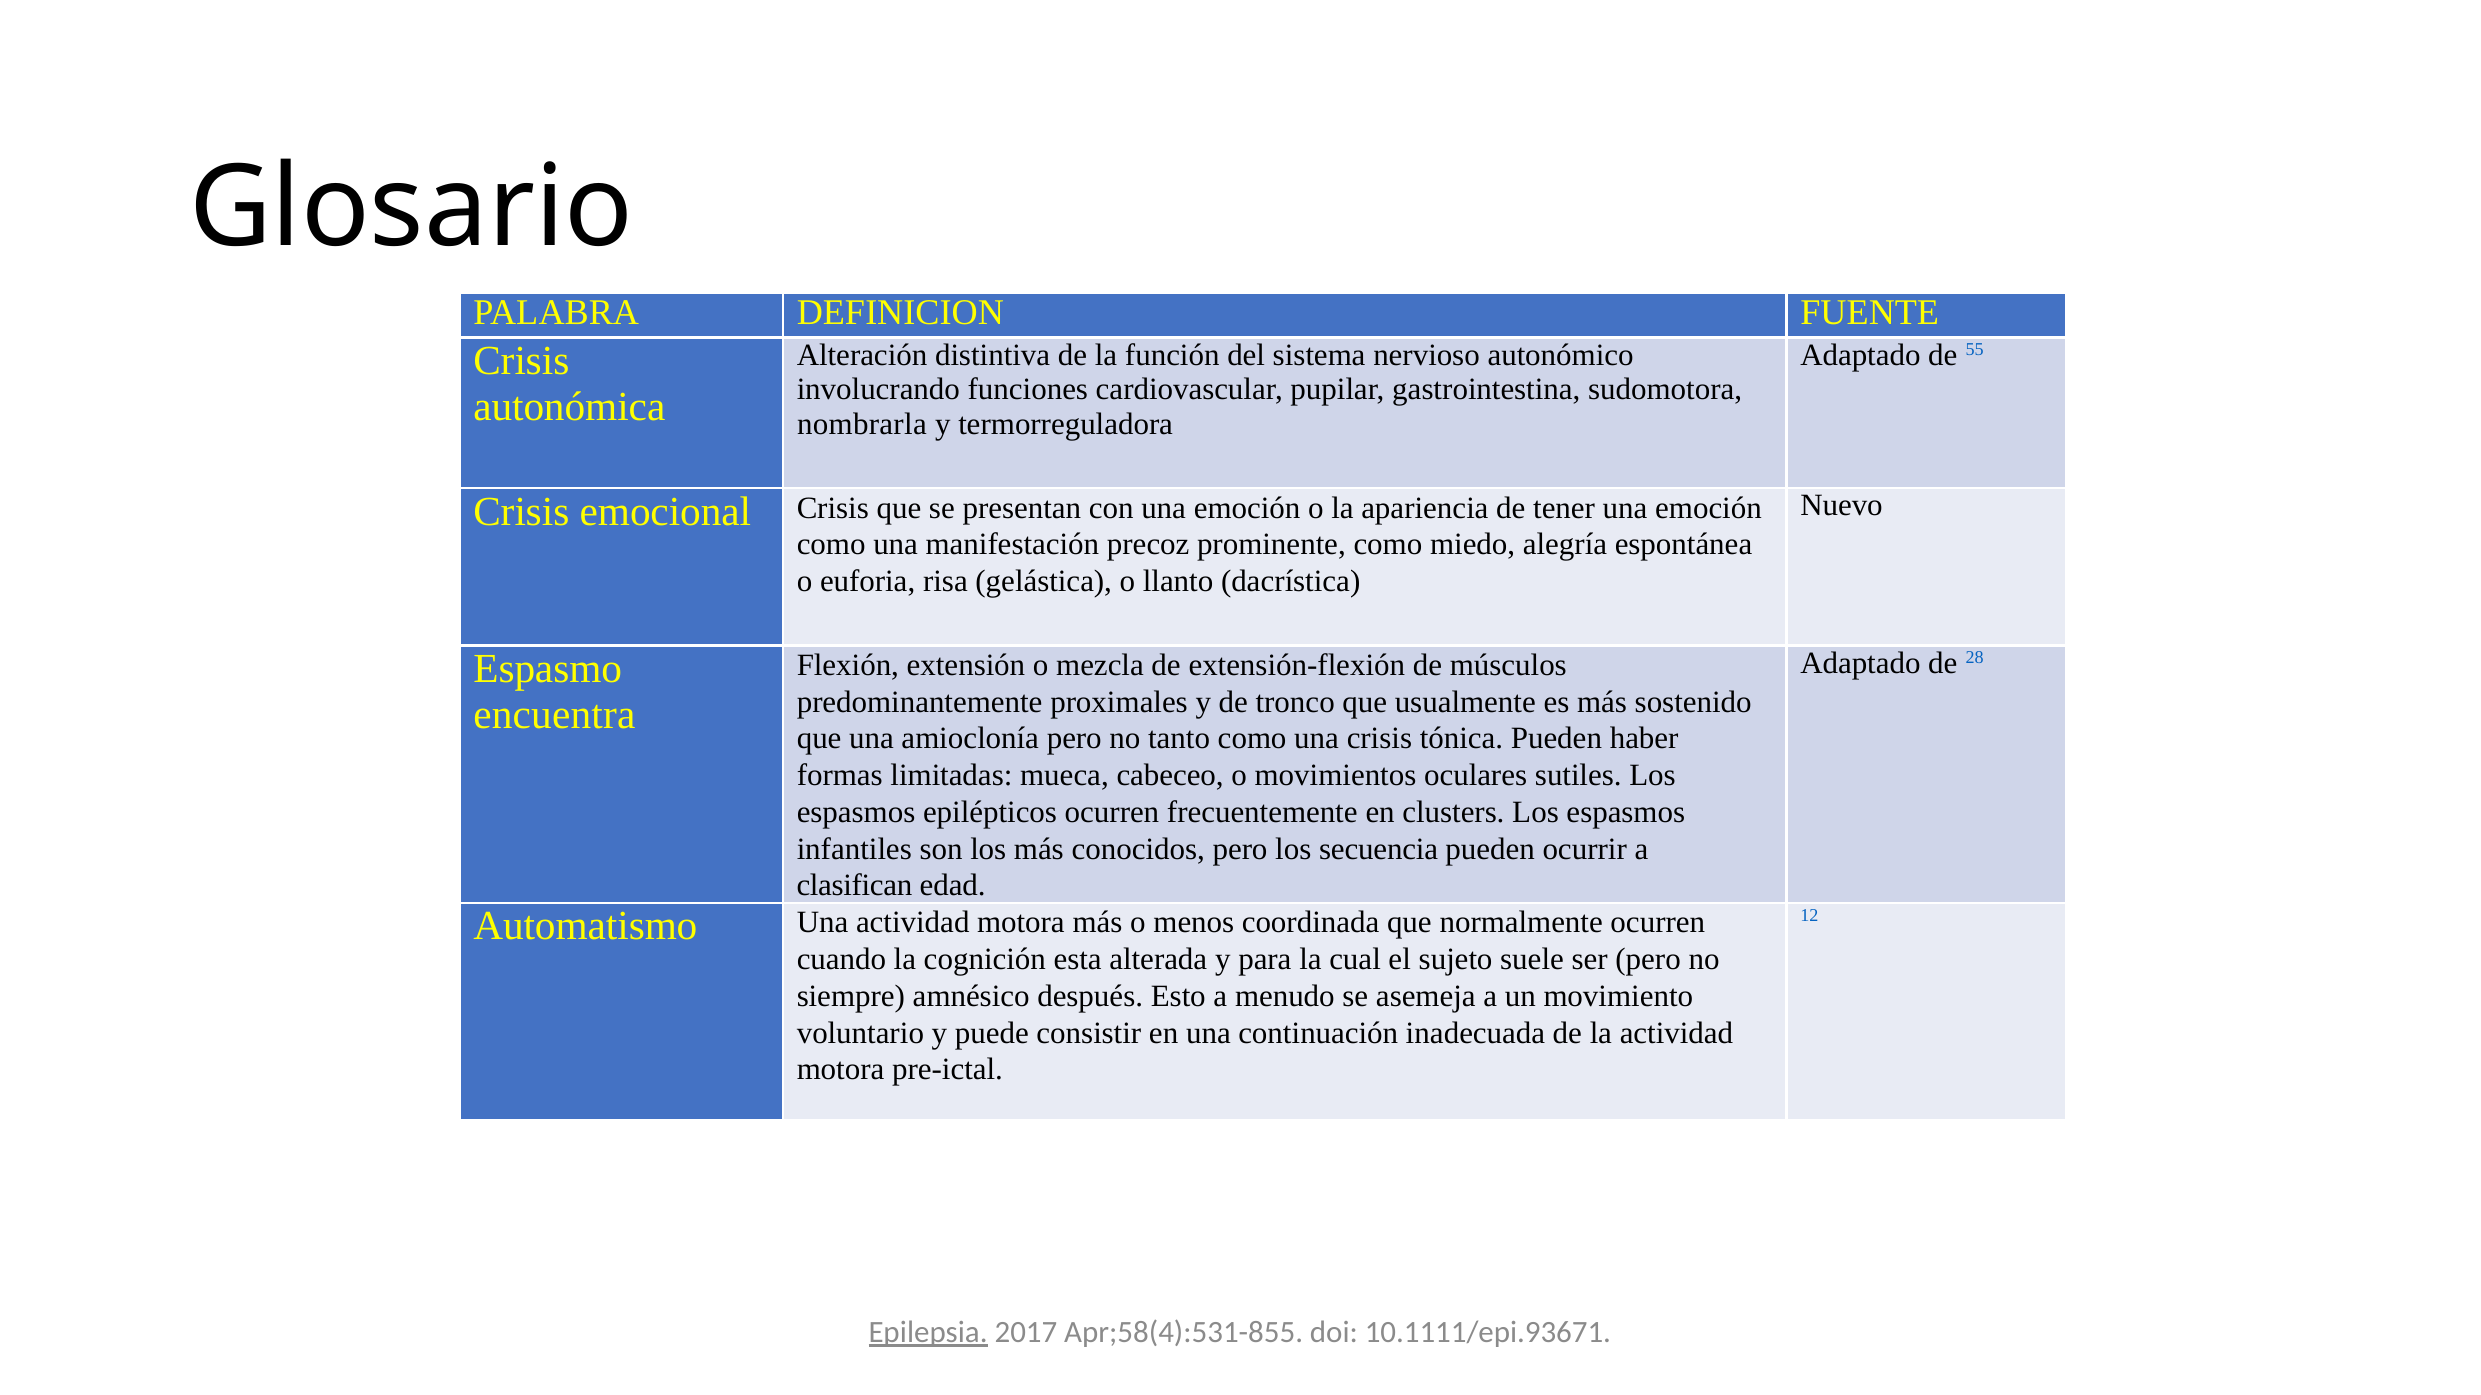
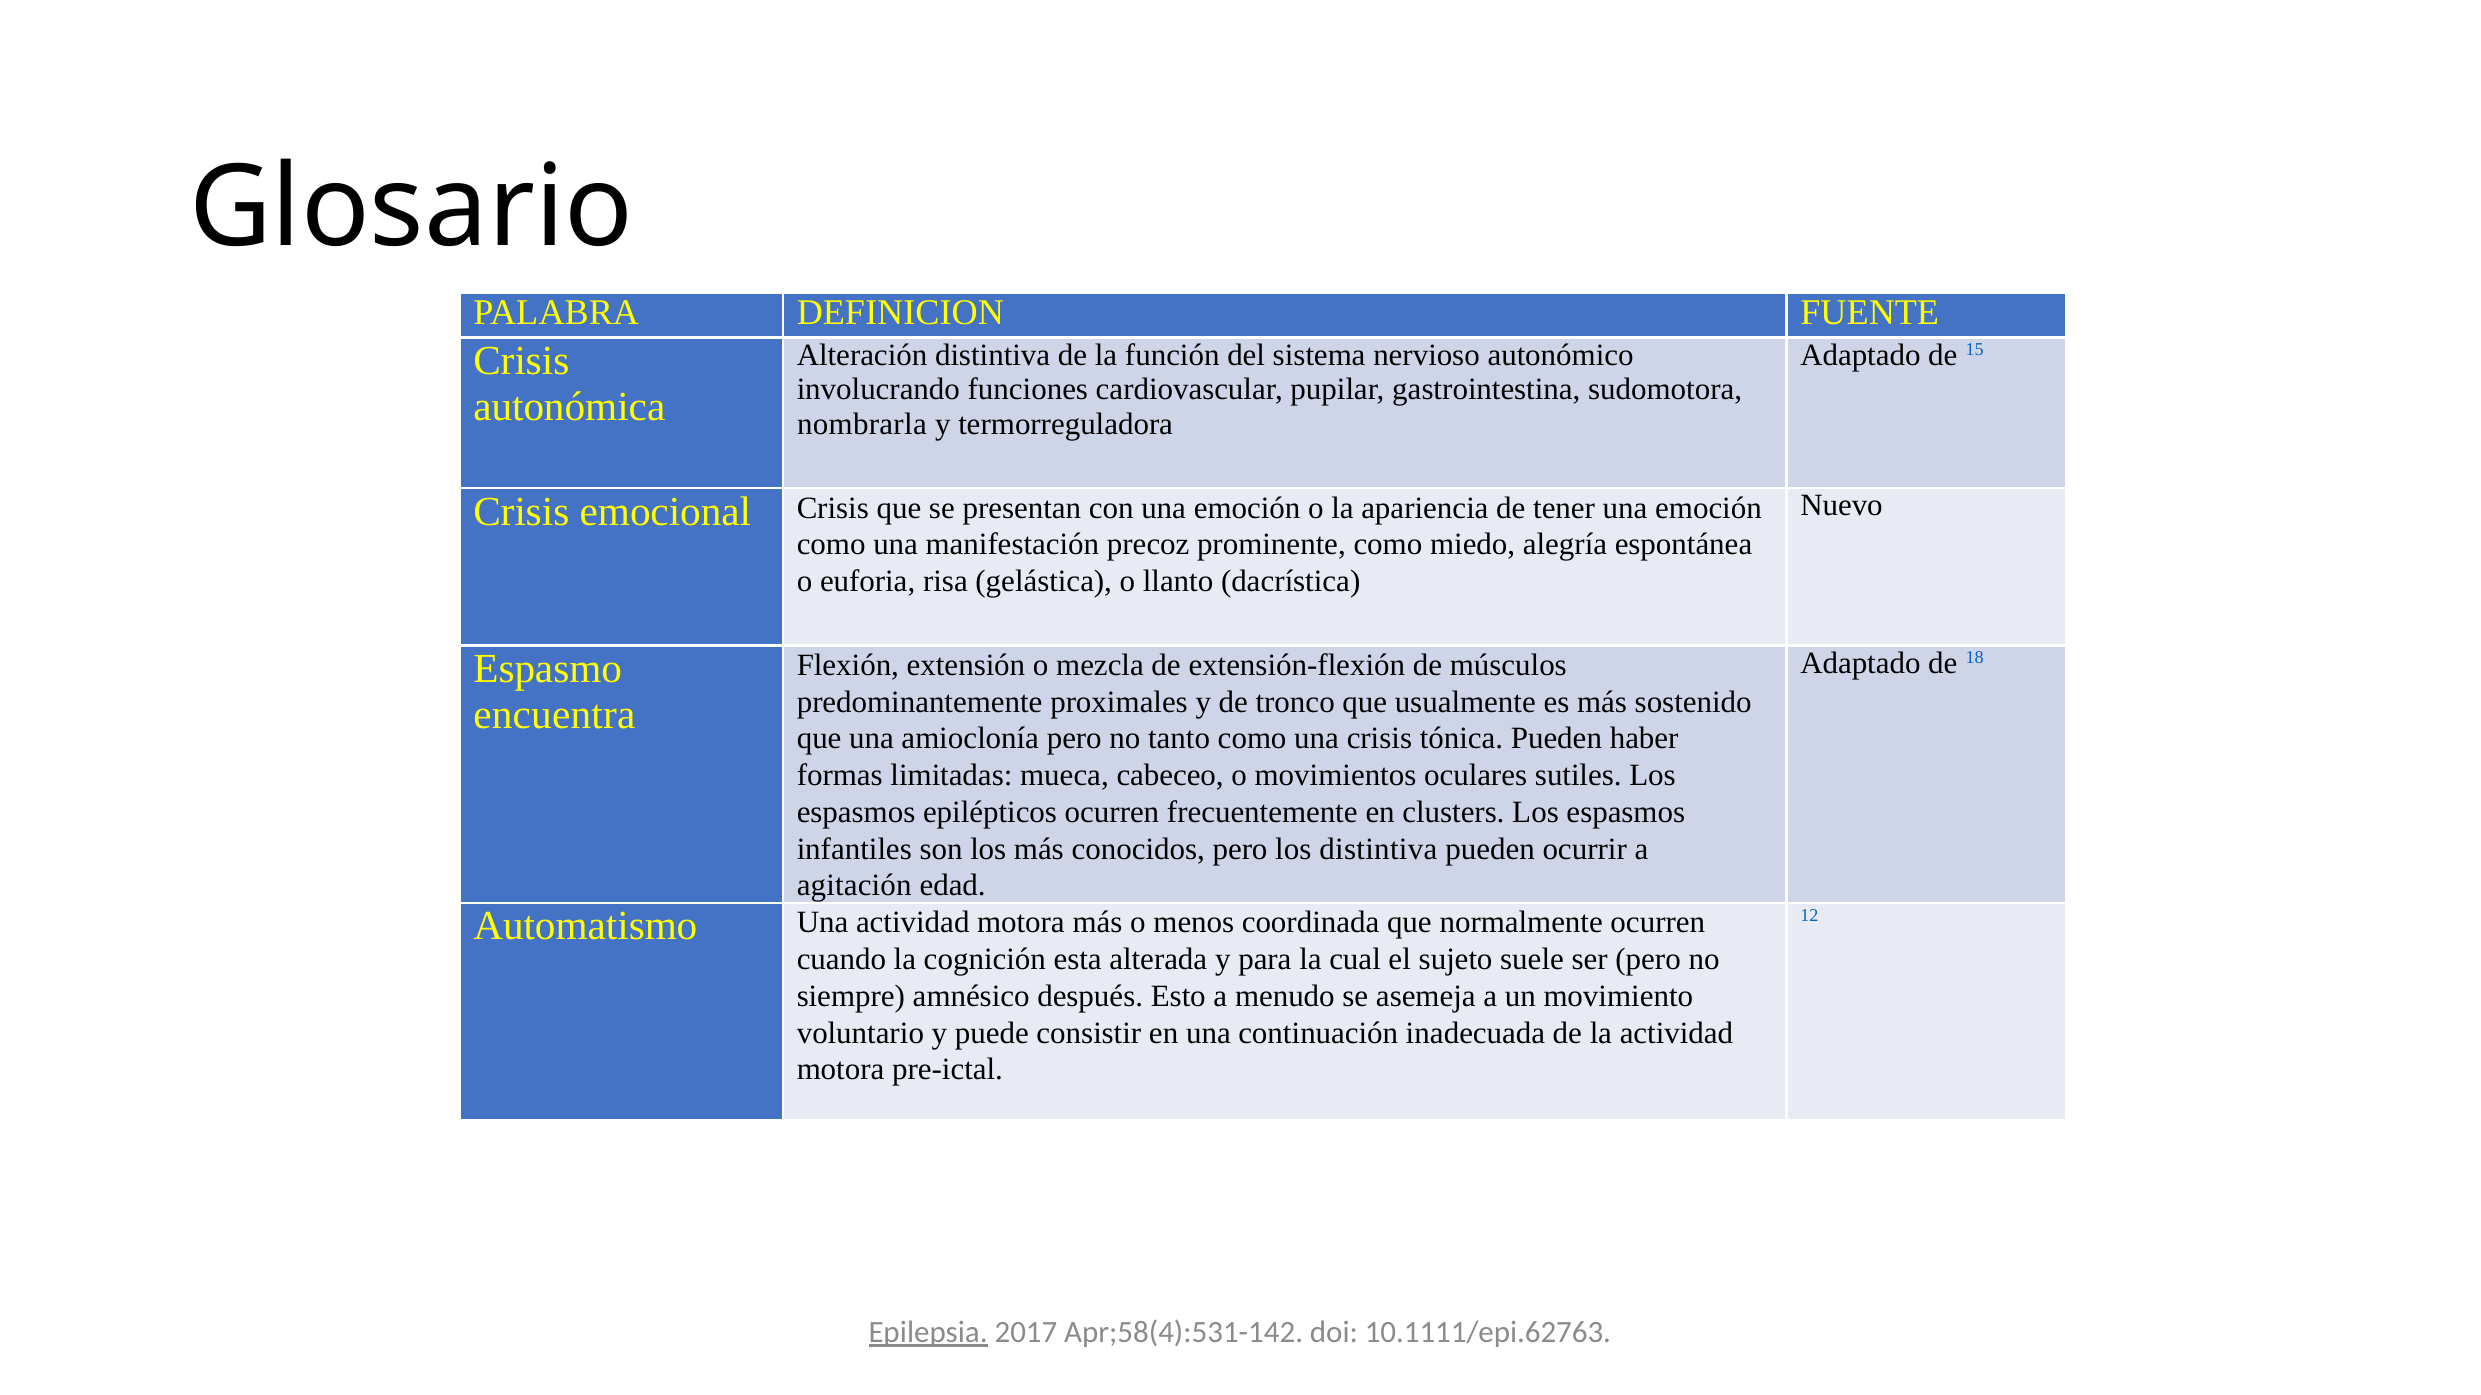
55: 55 -> 15 (1975, 350)
28: 28 -> 18 (1975, 658)
los secuencia: secuencia -> distintiva (1378, 849)
clasifican: clasifican -> agitación (854, 886)
Apr;58(4):531-855: Apr;58(4):531-855 -> Apr;58(4):531-142 (1184, 1332)
10.1111/epi.93671: 10.1111/epi.93671 -> 10.1111/epi.62763 (1488, 1332)
